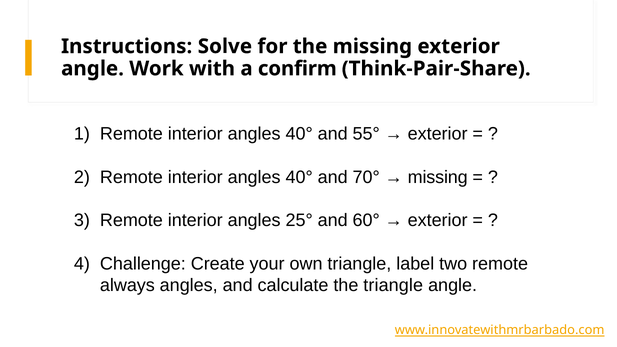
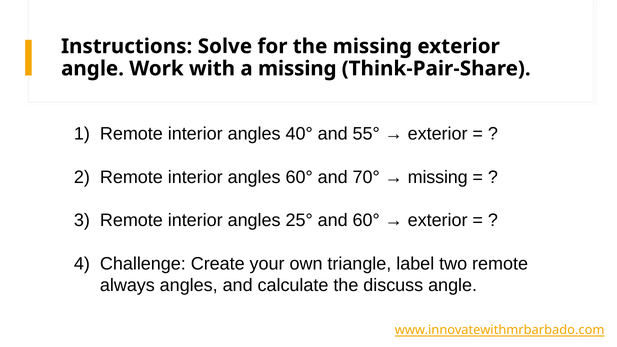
a confirm: confirm -> missing (297, 69)
40°: 40° -> 60° (299, 177)
the triangle: triangle -> discuss (393, 285)
